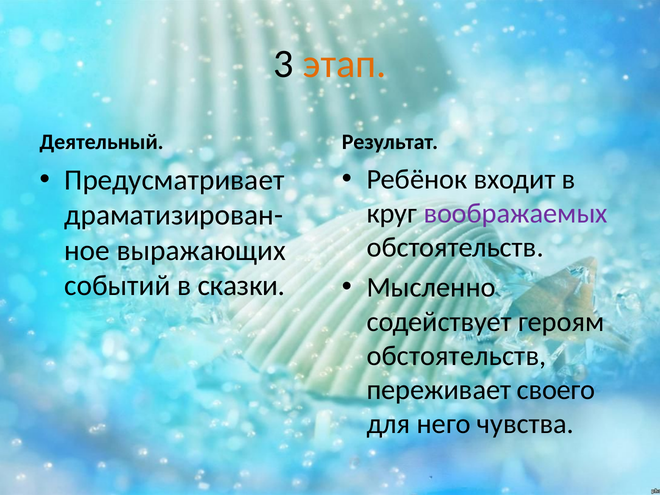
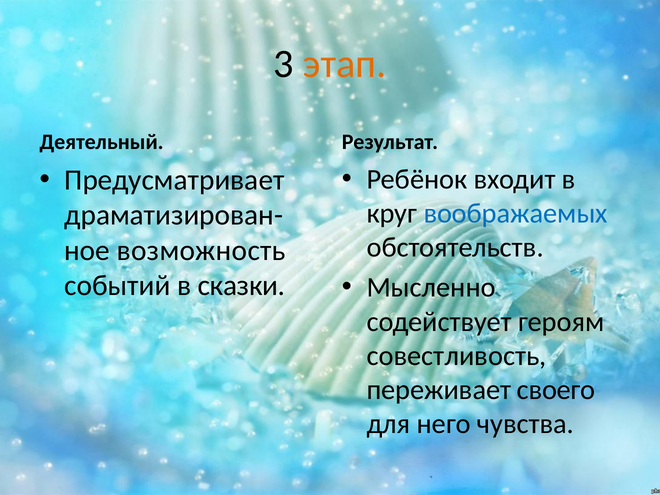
воображаемых colour: purple -> blue (516, 213)
выражающих: выражающих -> возможность (201, 250)
обстоятельств: обстоятельств -> совестливость (457, 356)
